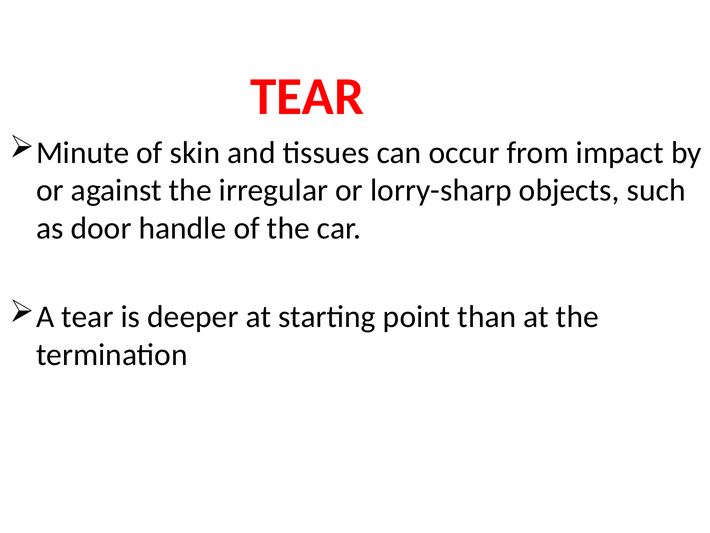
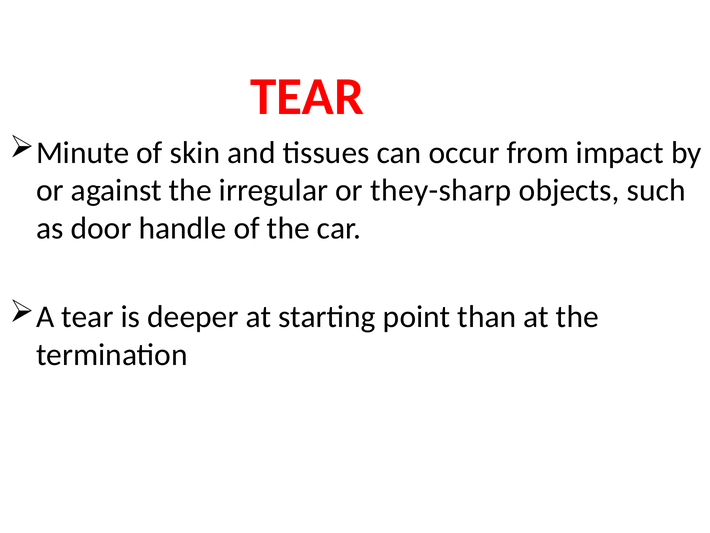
lorry-sharp: lorry-sharp -> they-sharp (441, 190)
